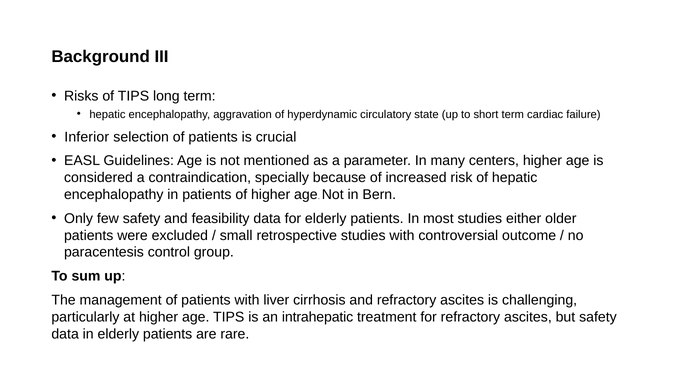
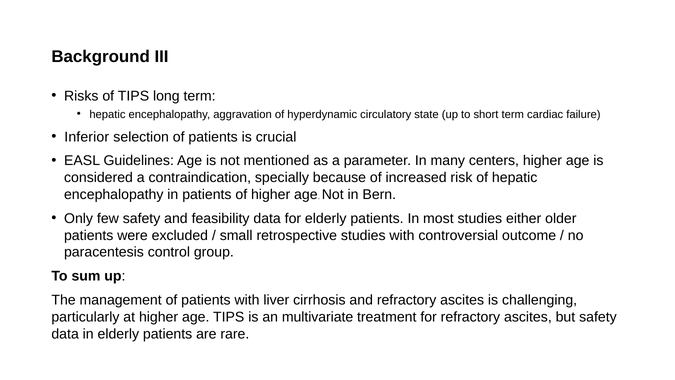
intrahepatic: intrahepatic -> multivariate (318, 317)
